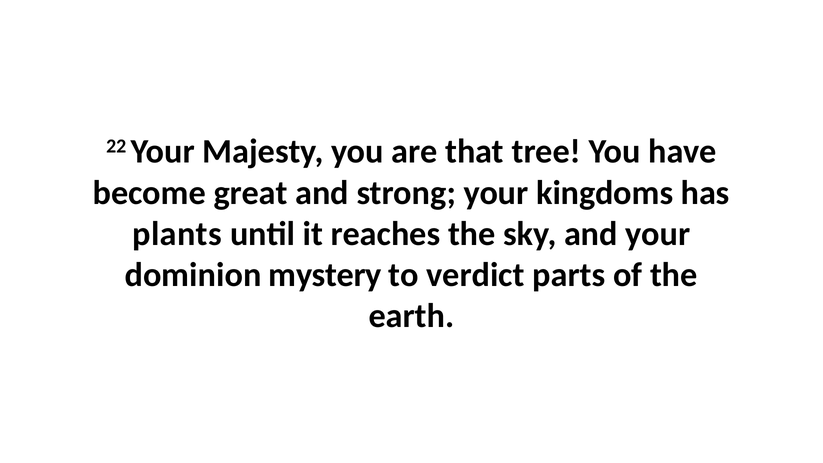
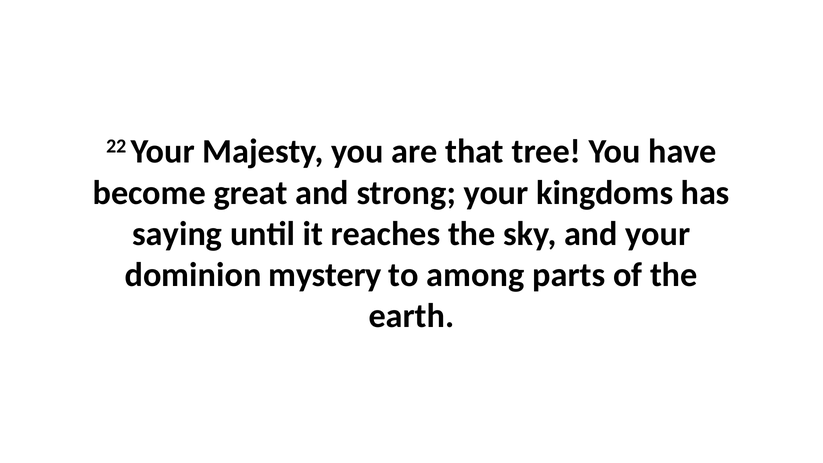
plants: plants -> saying (177, 234)
verdict: verdict -> among (475, 275)
